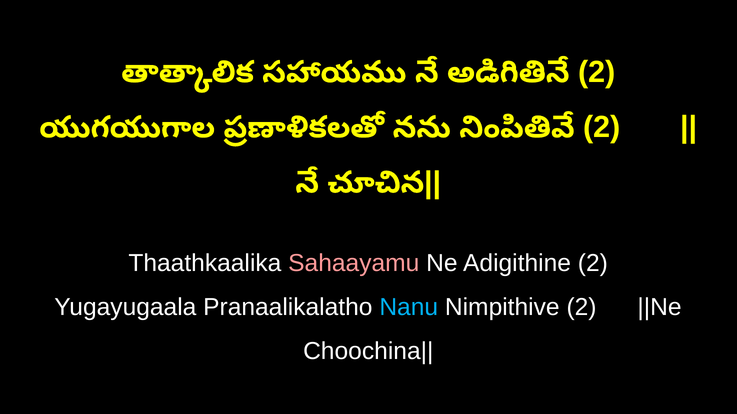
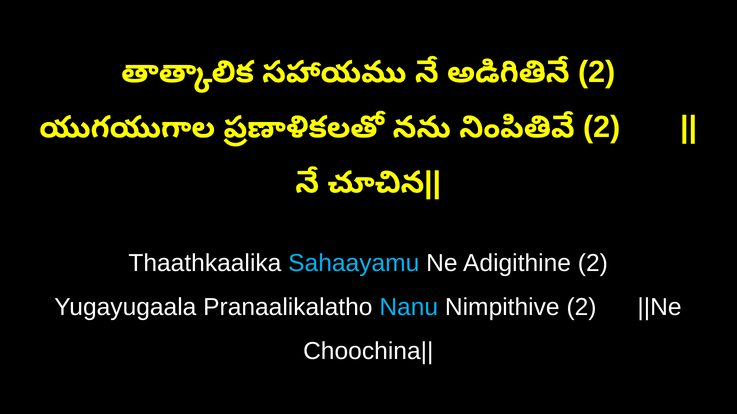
Sahaayamu colour: pink -> light blue (354, 263)
